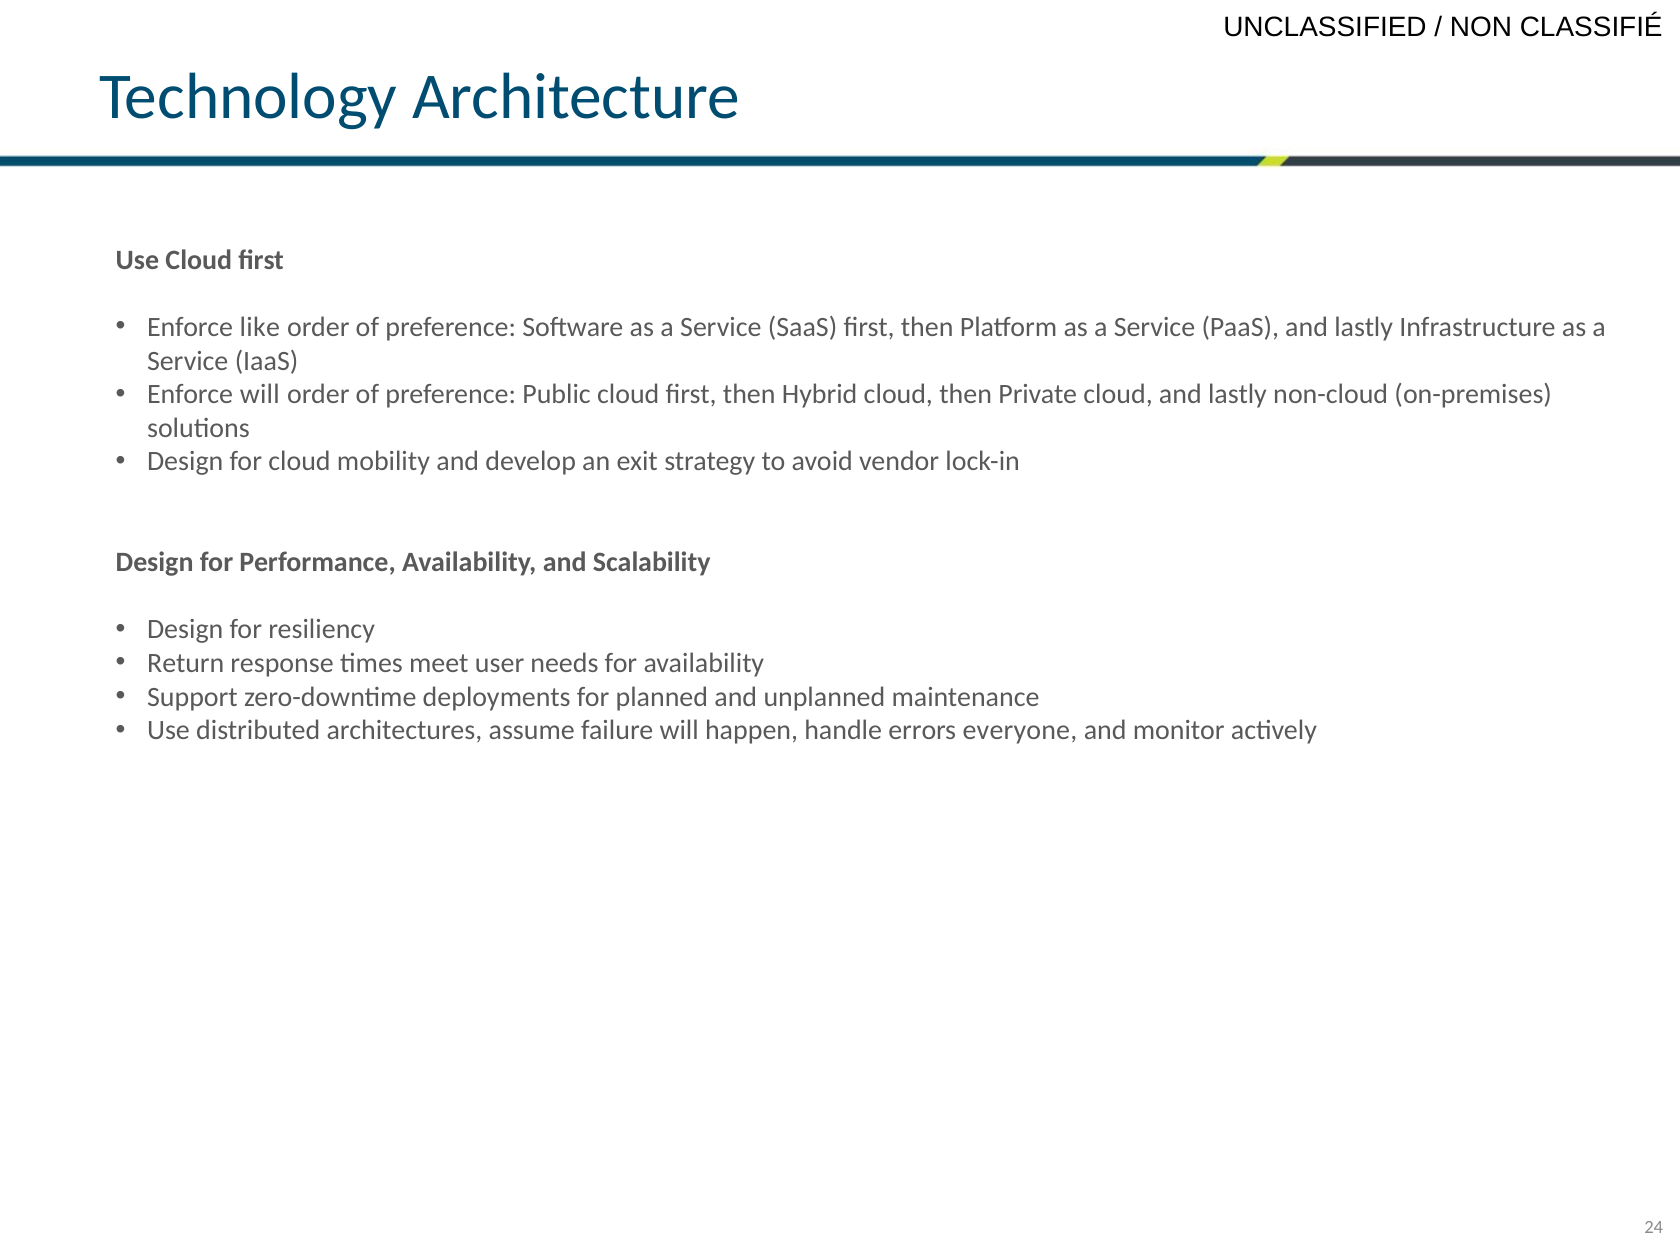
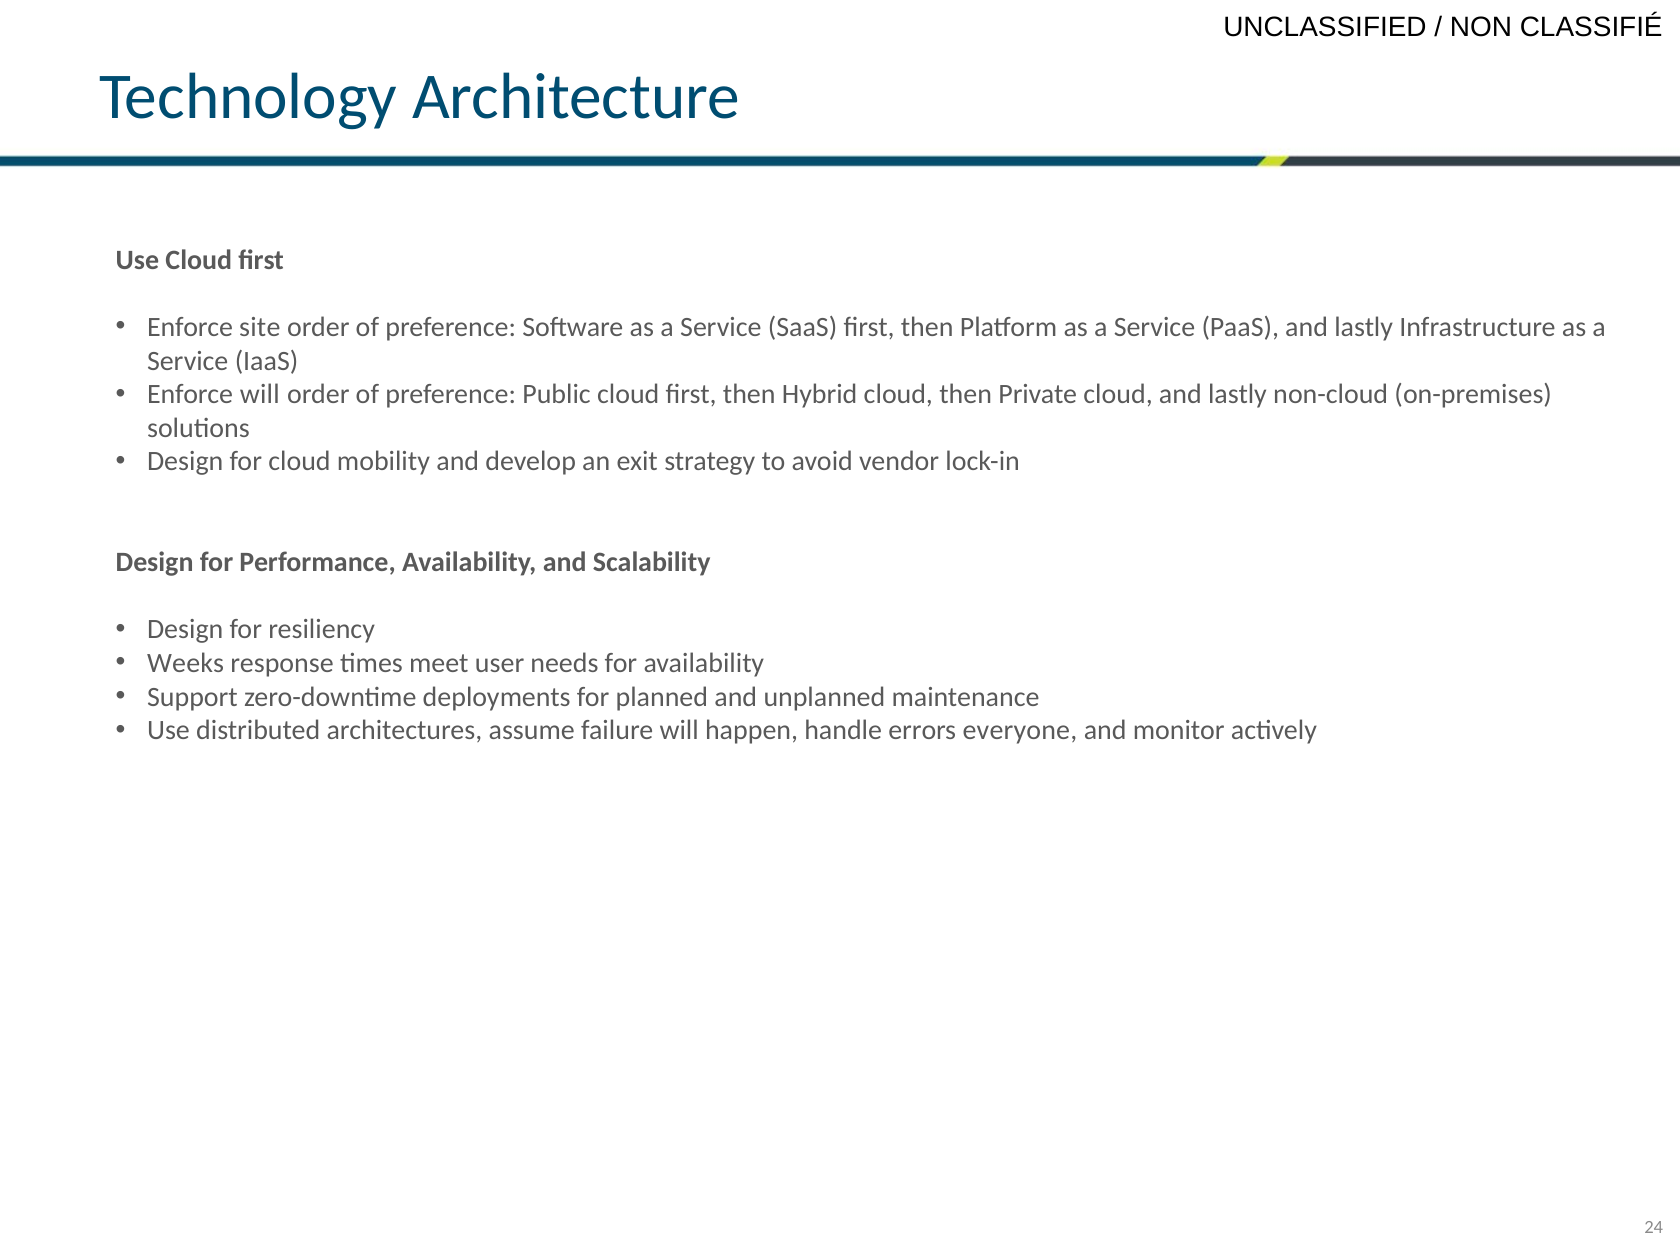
like: like -> site (260, 327)
Return: Return -> Weeks (186, 663)
